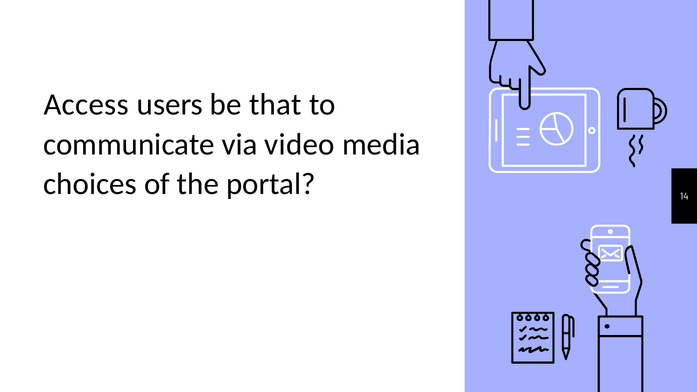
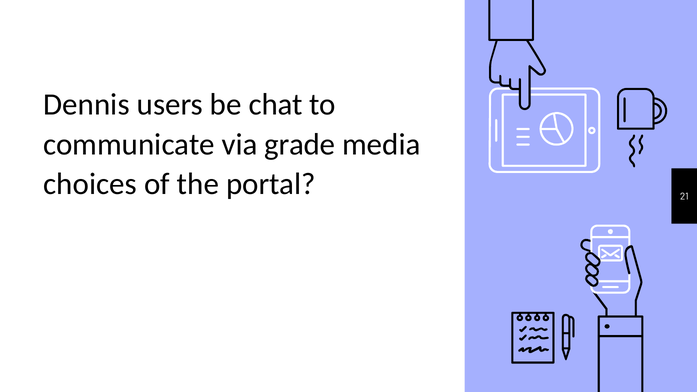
Access: Access -> Dennis (86, 105)
that: that -> chat (276, 105)
video: video -> grade (300, 144)
14: 14 -> 21 (684, 197)
